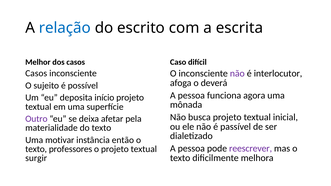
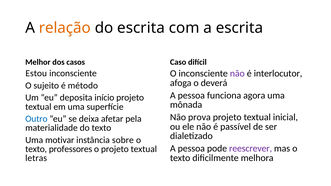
relação colour: blue -> orange (65, 28)
do escrito: escrito -> escrita (141, 28)
Casos: Casos -> Estou (36, 73)
possível: possível -> método (83, 86)
busca: busca -> prova (199, 117)
Outro colour: purple -> blue (36, 119)
então: então -> sobre (123, 140)
surgir: surgir -> letras (36, 158)
